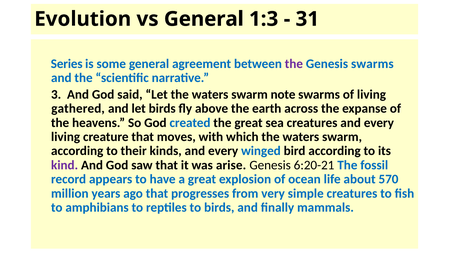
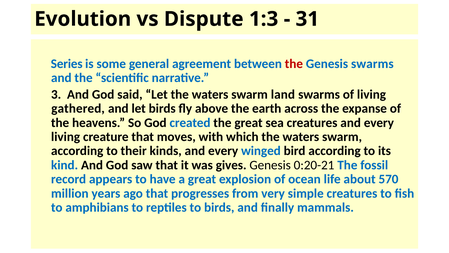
vs General: General -> Dispute (204, 19)
the colour: purple -> red (294, 64)
note: note -> land (283, 94)
kind colour: purple -> blue (65, 165)
arise: arise -> gives (231, 165)
6:20-21: 6:20-21 -> 0:20-21 (314, 165)
